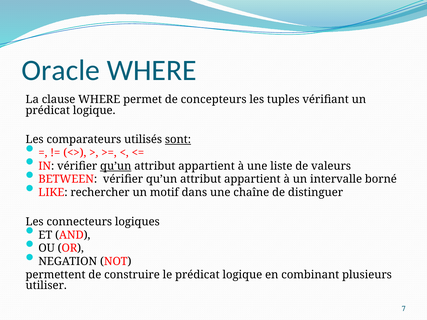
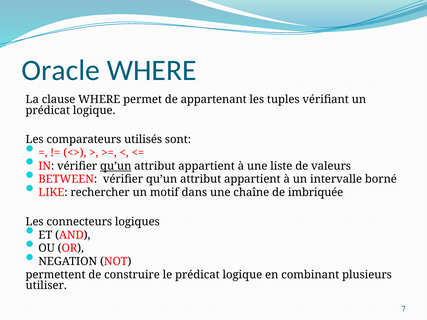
concepteurs: concepteurs -> appartenant (214, 100)
sont underline: present -> none (178, 140)
distinguer: distinguer -> imbriquée (316, 193)
